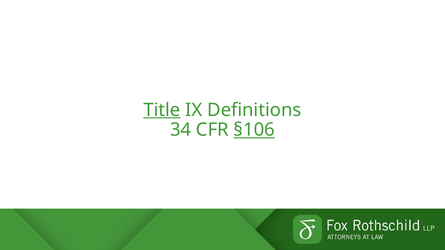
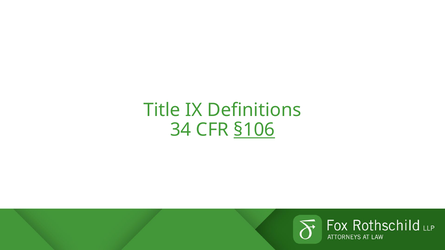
Title underline: present -> none (162, 110)
